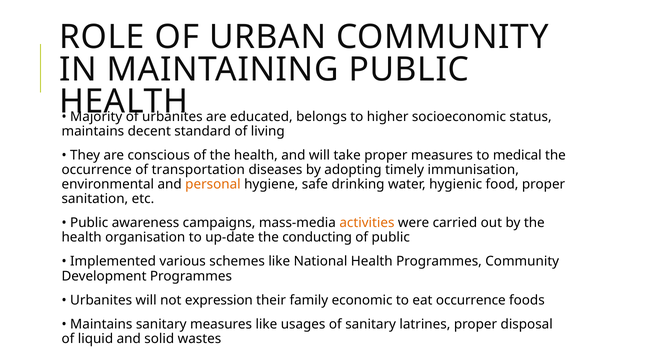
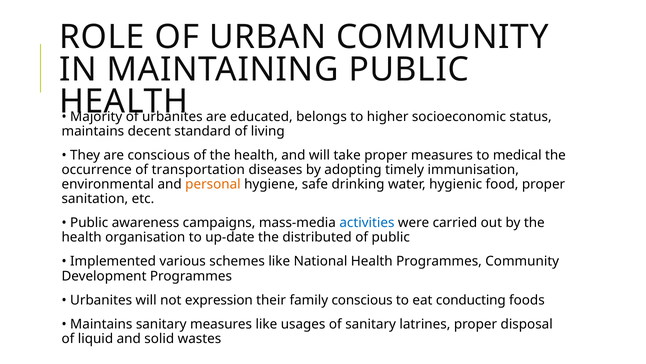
activities colour: orange -> blue (367, 223)
conducting: conducting -> distributed (317, 237)
family economic: economic -> conscious (362, 300)
eat occurrence: occurrence -> conducting (471, 300)
